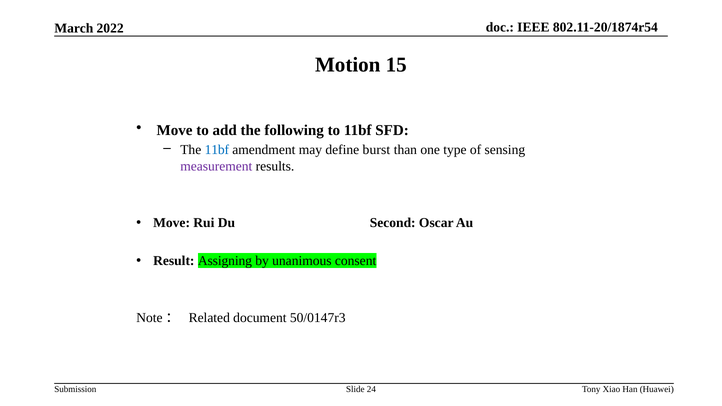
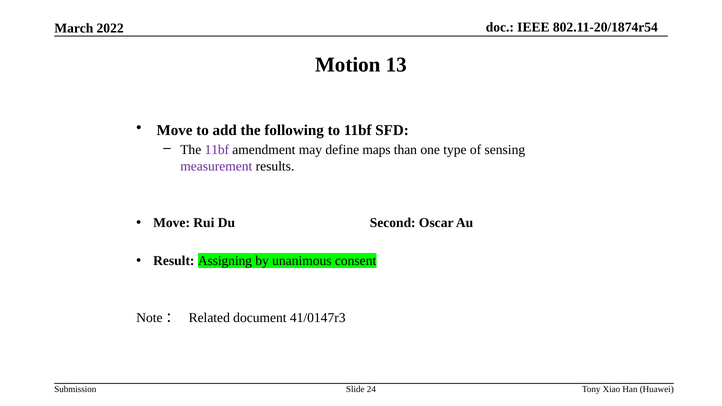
15: 15 -> 13 (396, 65)
11bf colour: blue -> purple (217, 150)
burst: burst -> maps (377, 150)
50/0147r3: 50/0147r3 -> 41/0147r3 (318, 318)
